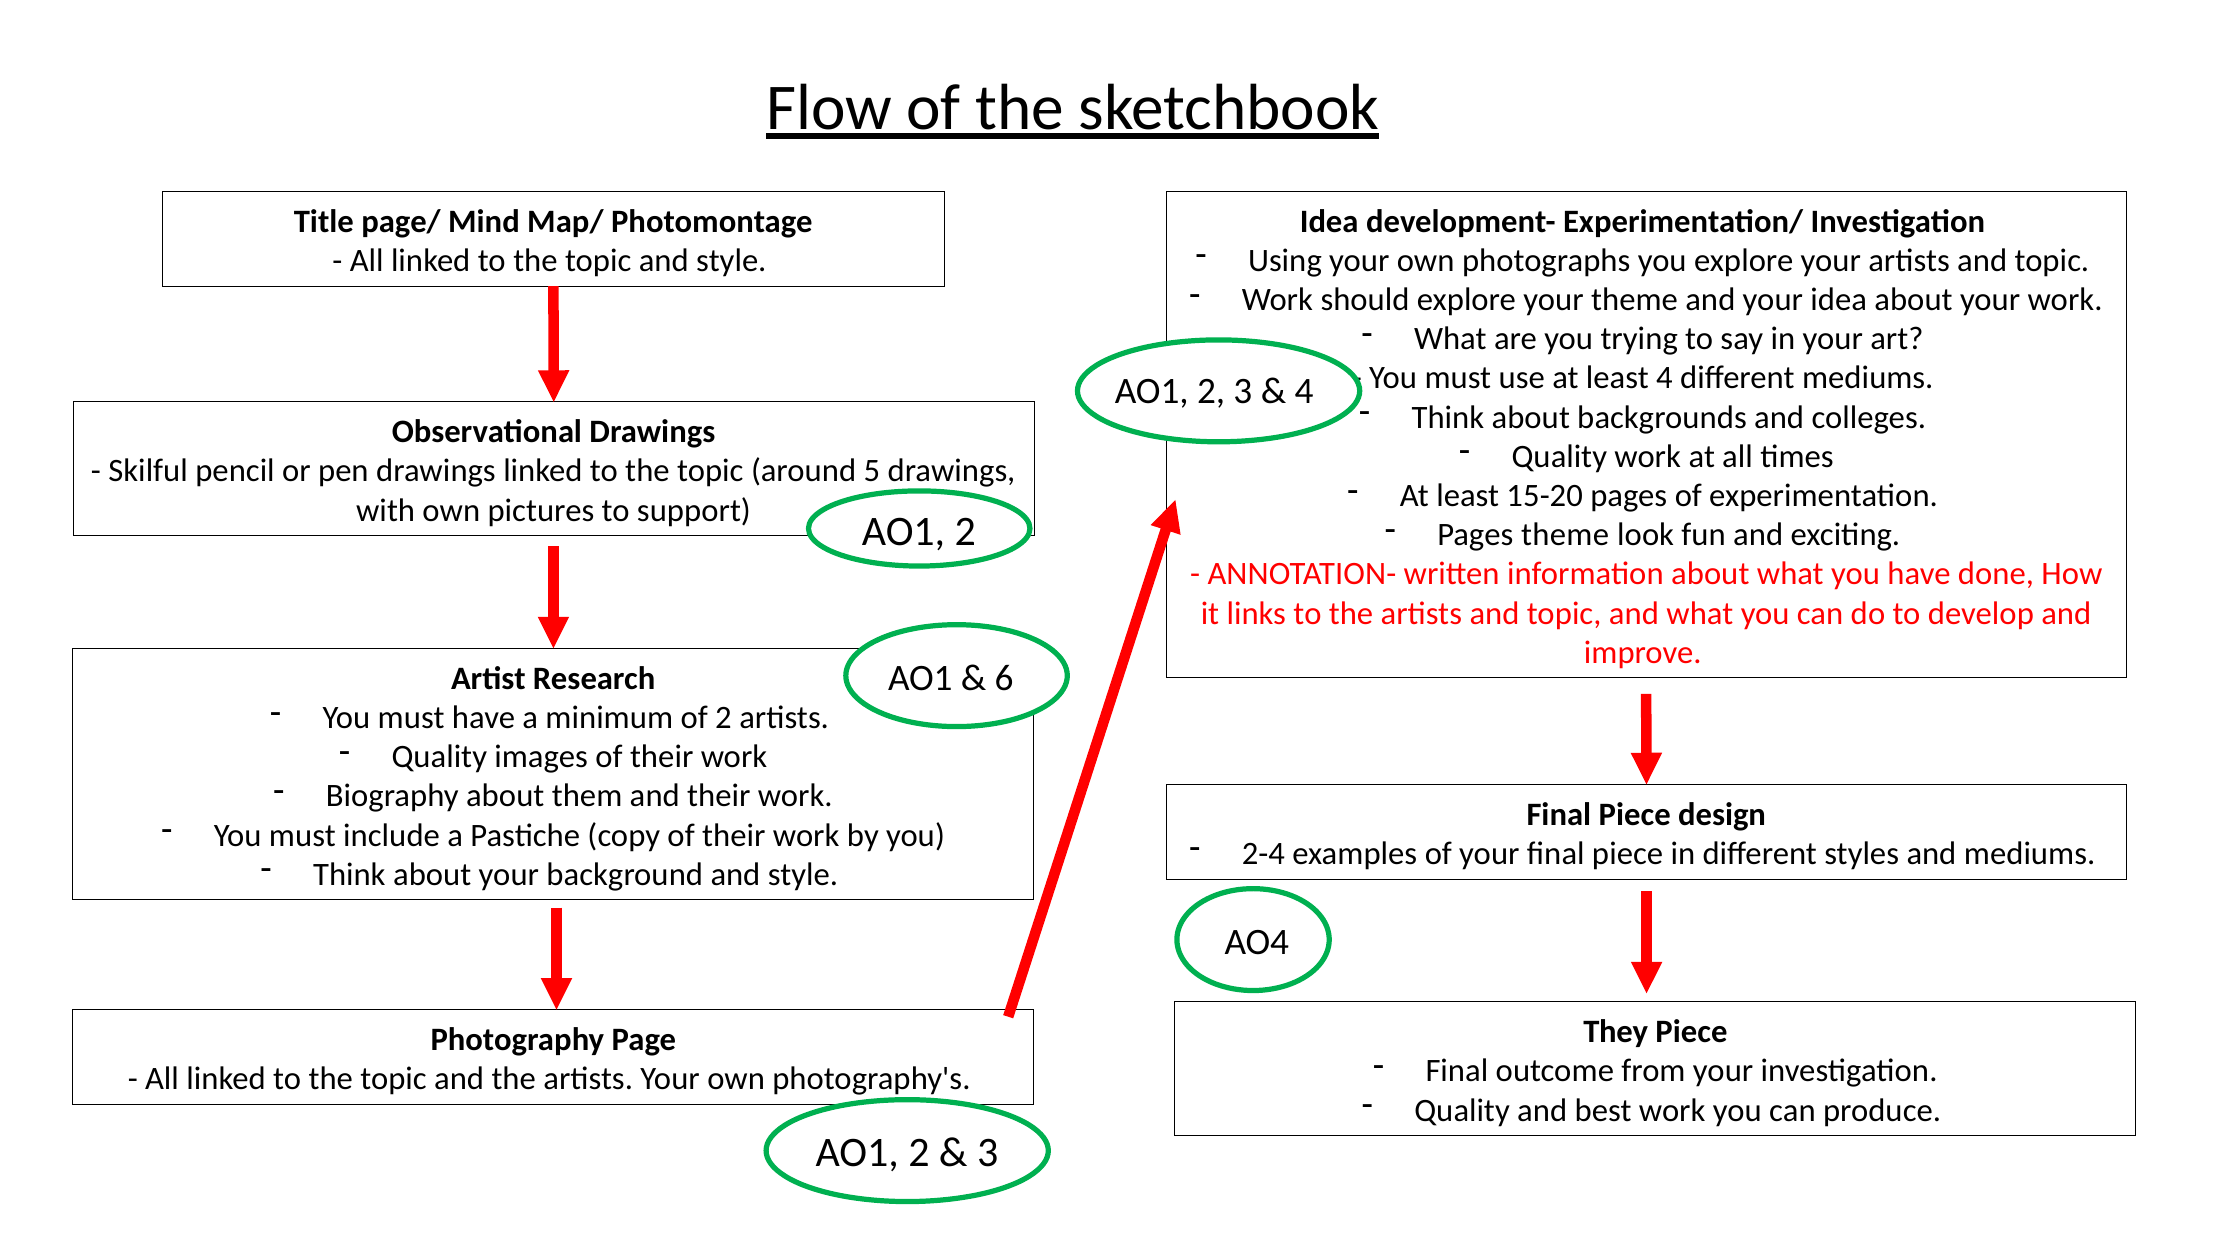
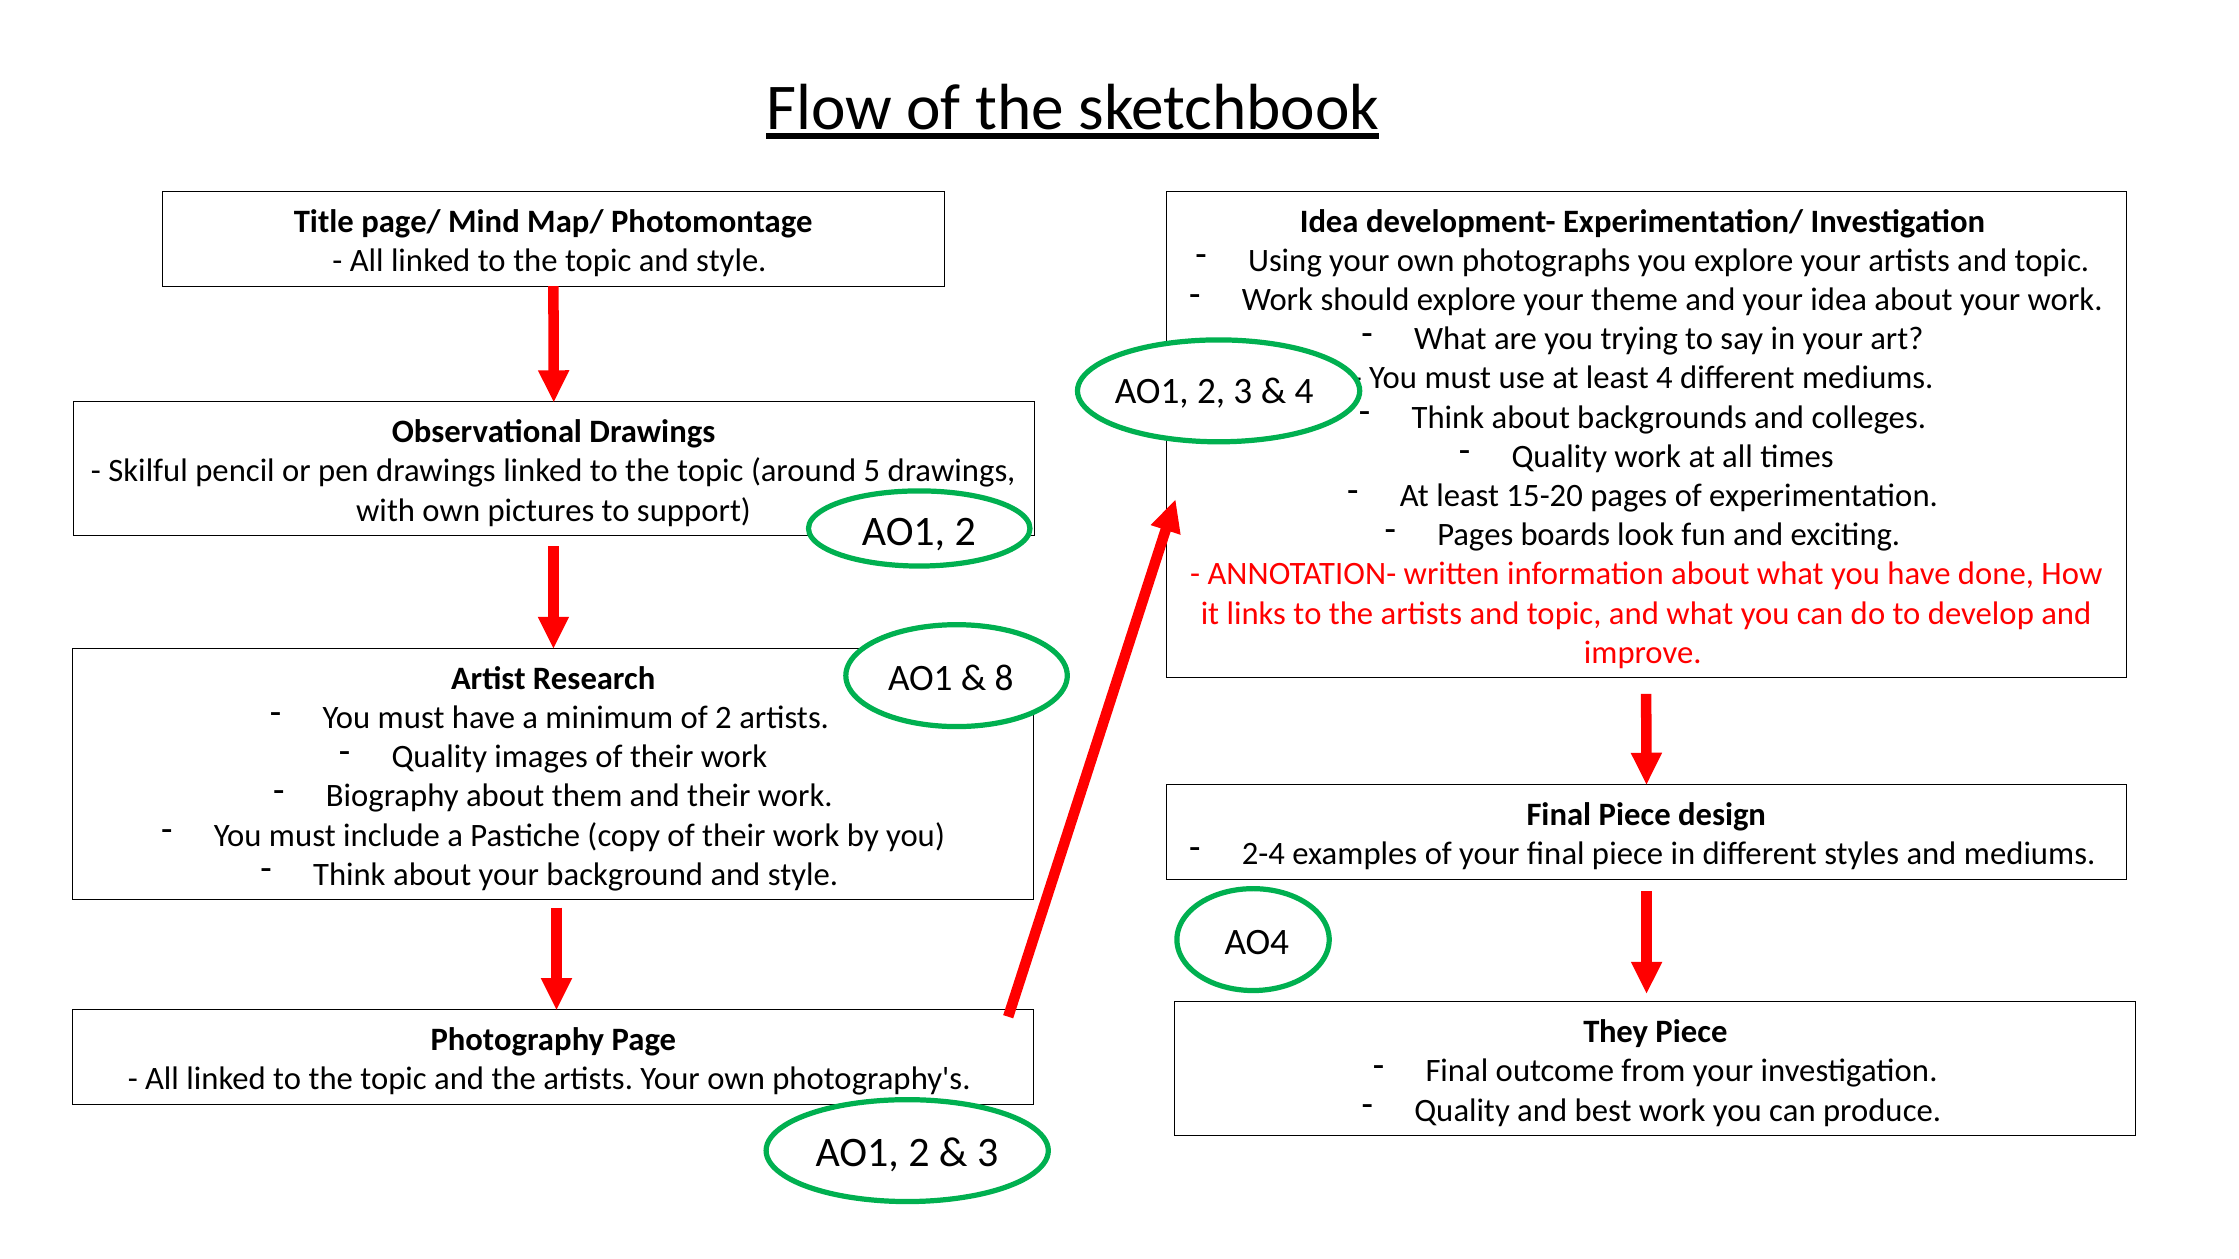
Pages theme: theme -> boards (1565, 535)
6: 6 -> 8 (1004, 678)
